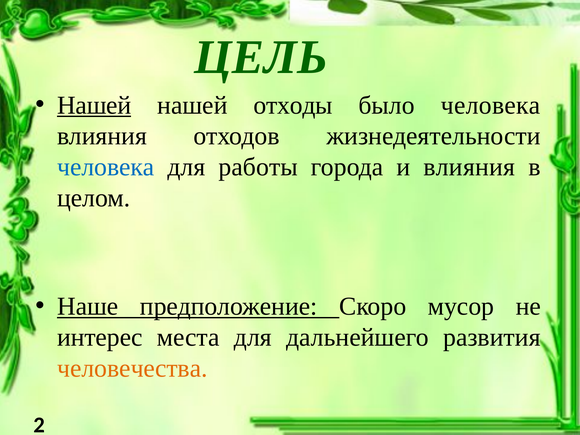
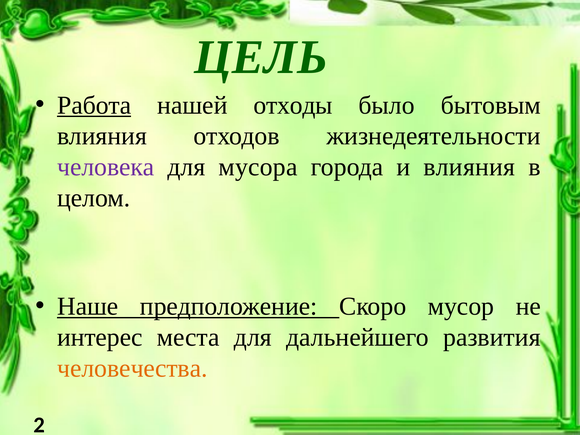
Нашей: Нашей -> Работа (94, 105)
было человека: человека -> бытовым (491, 105)
человека colour: blue -> purple (106, 167)
работы: работы -> мусора (258, 167)
